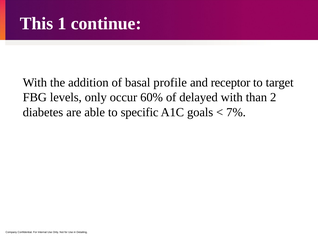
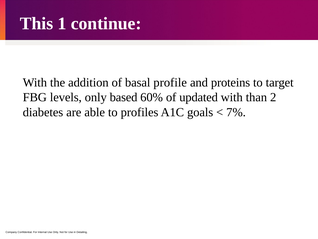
receptor: receptor -> proteins (231, 82)
occur: occur -> based (124, 97)
delayed: delayed -> updated (199, 97)
specific: specific -> profiles (140, 112)
